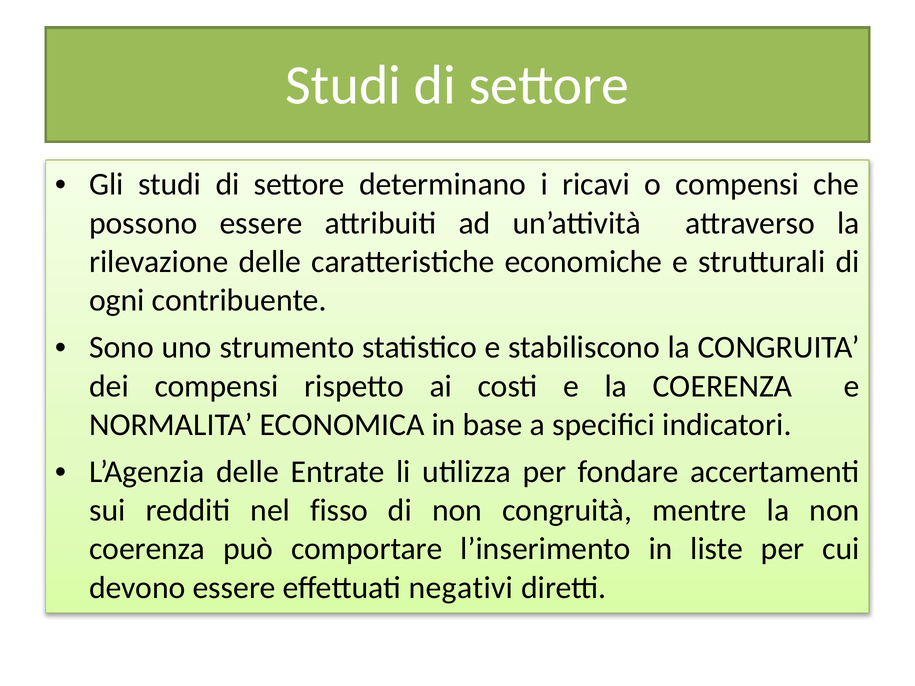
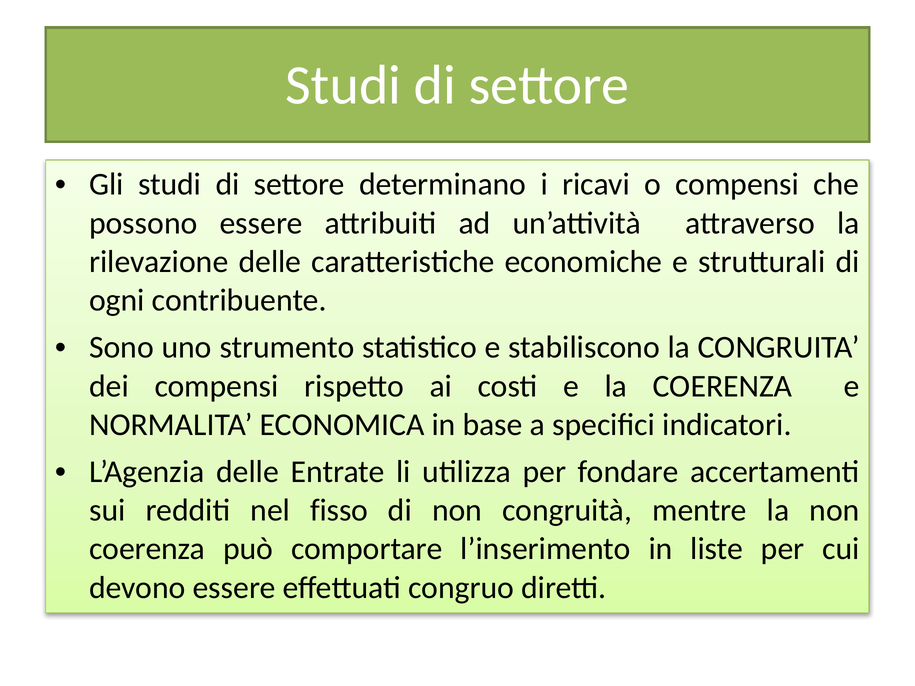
negativi: negativi -> congruo (461, 588)
